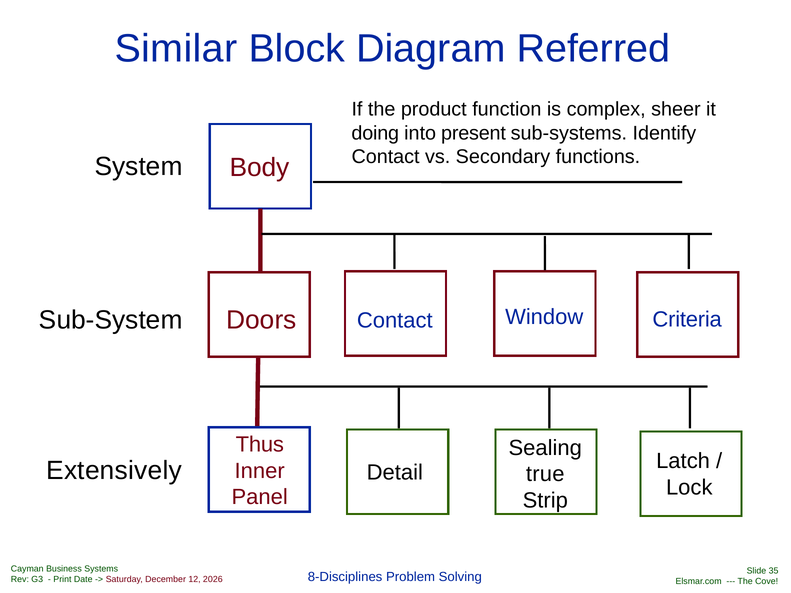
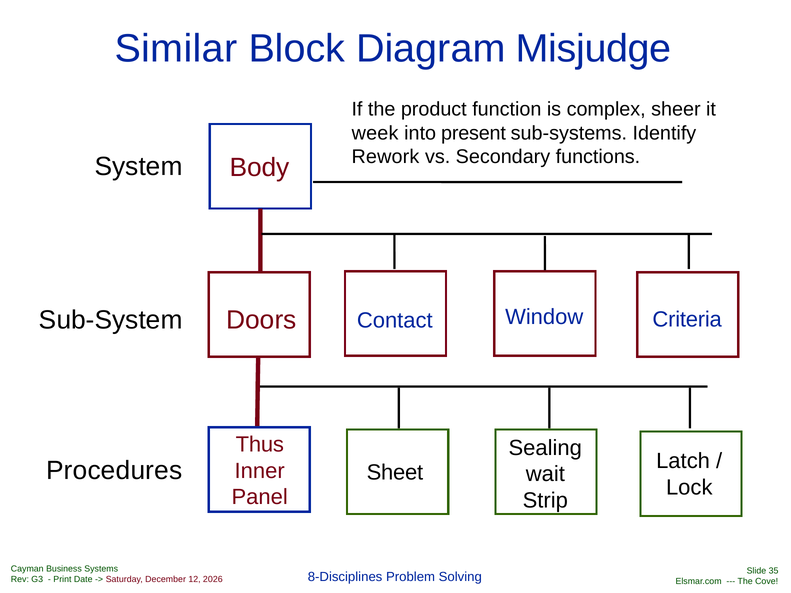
Referred: Referred -> Misjudge (594, 49)
doing: doing -> week (375, 133)
Contact: Contact -> Rework (385, 157)
Extensively: Extensively -> Procedures (114, 471)
Detail: Detail -> Sheet (395, 473)
true: true -> wait (545, 474)
